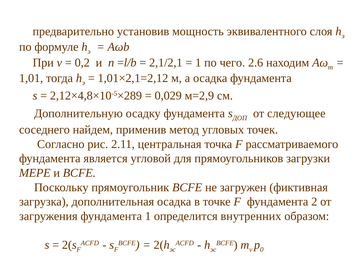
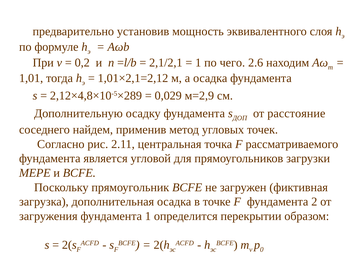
следующее: следующее -> расстояние (296, 113)
внутренних: внутренних -> перекрытии (251, 216)
